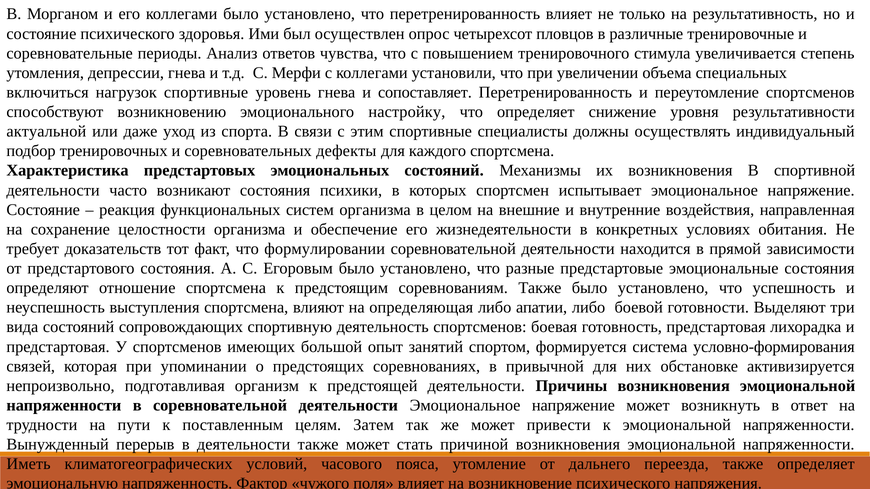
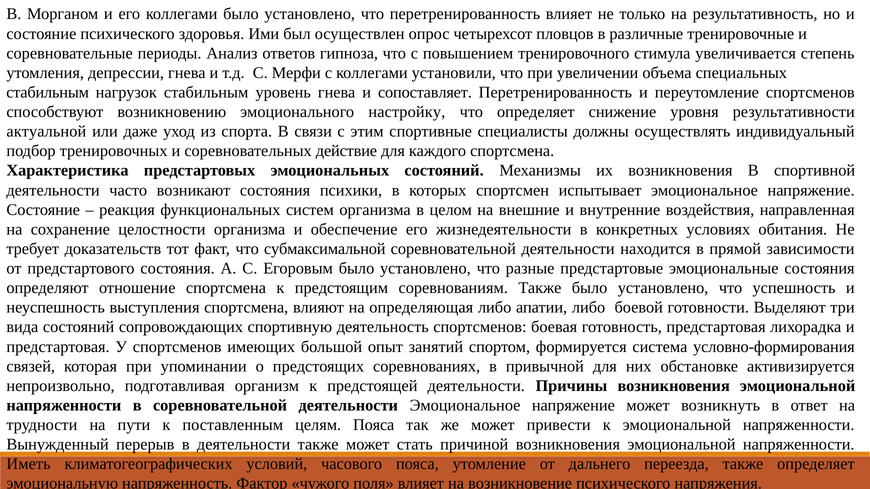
чувства: чувства -> гипноза (349, 53)
включиться: включиться -> стабильным (48, 92)
нагрузок спортивные: спортивные -> стабильным (206, 92)
дефекты: дефекты -> действие (346, 151)
формулировании: формулировании -> субмаксимальной (325, 249)
целям Затем: Затем -> Пояса (374, 425)
